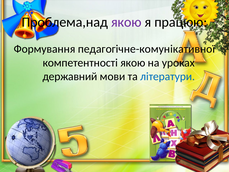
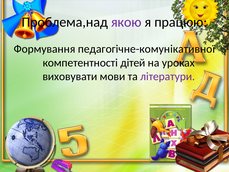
компетентності якою: якою -> дітей (133, 63)
державний: державний -> виховувати (70, 76)
літератури colour: blue -> purple (168, 76)
